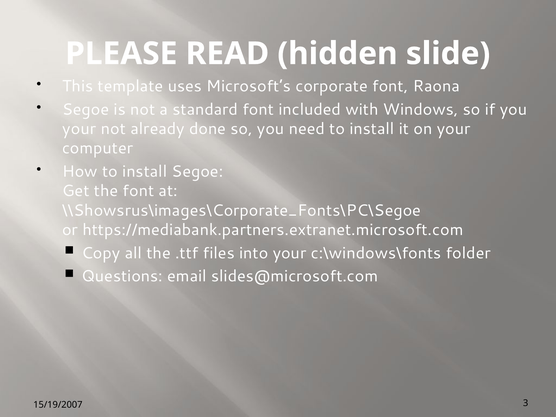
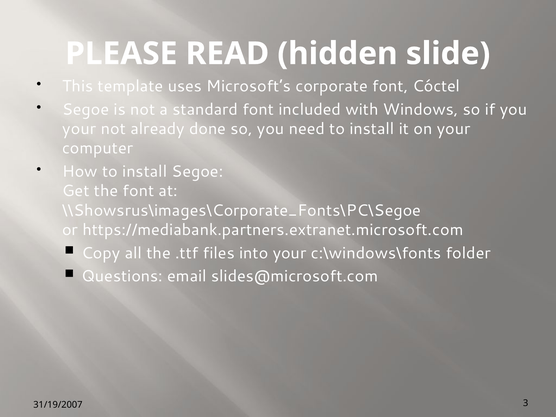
Raona: Raona -> Cóctel (436, 86)
15/19/2007: 15/19/2007 -> 31/19/2007 (58, 405)
